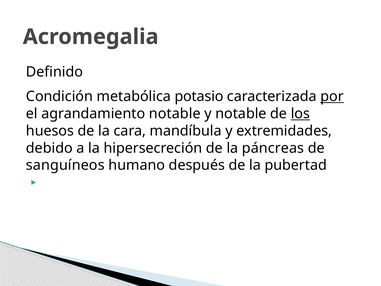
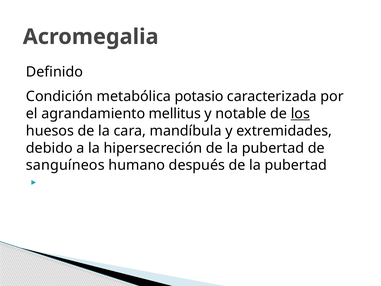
por underline: present -> none (332, 96)
agrandamiento notable: notable -> mellitus (175, 114)
hipersecreción de la páncreas: páncreas -> pubertad (273, 148)
